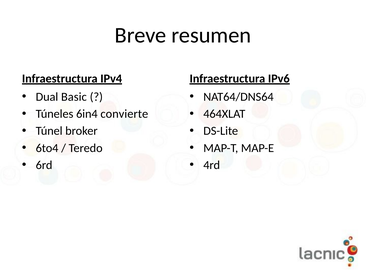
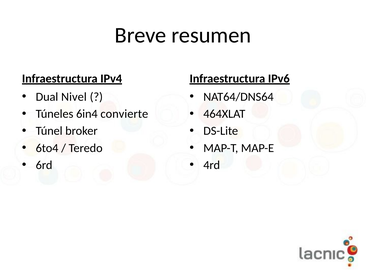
Basic: Basic -> Nivel (74, 97)
